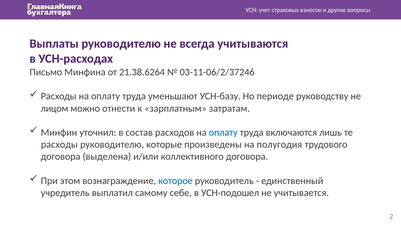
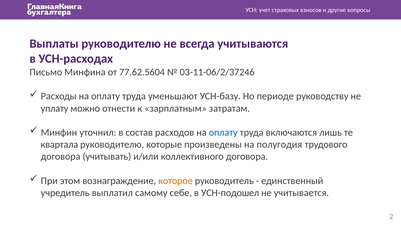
21.38.6264: 21.38.6264 -> 77.62.5604 (142, 72)
лицом: лицом -> уплату (55, 108)
расходы: расходы -> квартала (59, 144)
выделена: выделена -> учитывать (107, 156)
которое colour: blue -> orange (175, 180)
